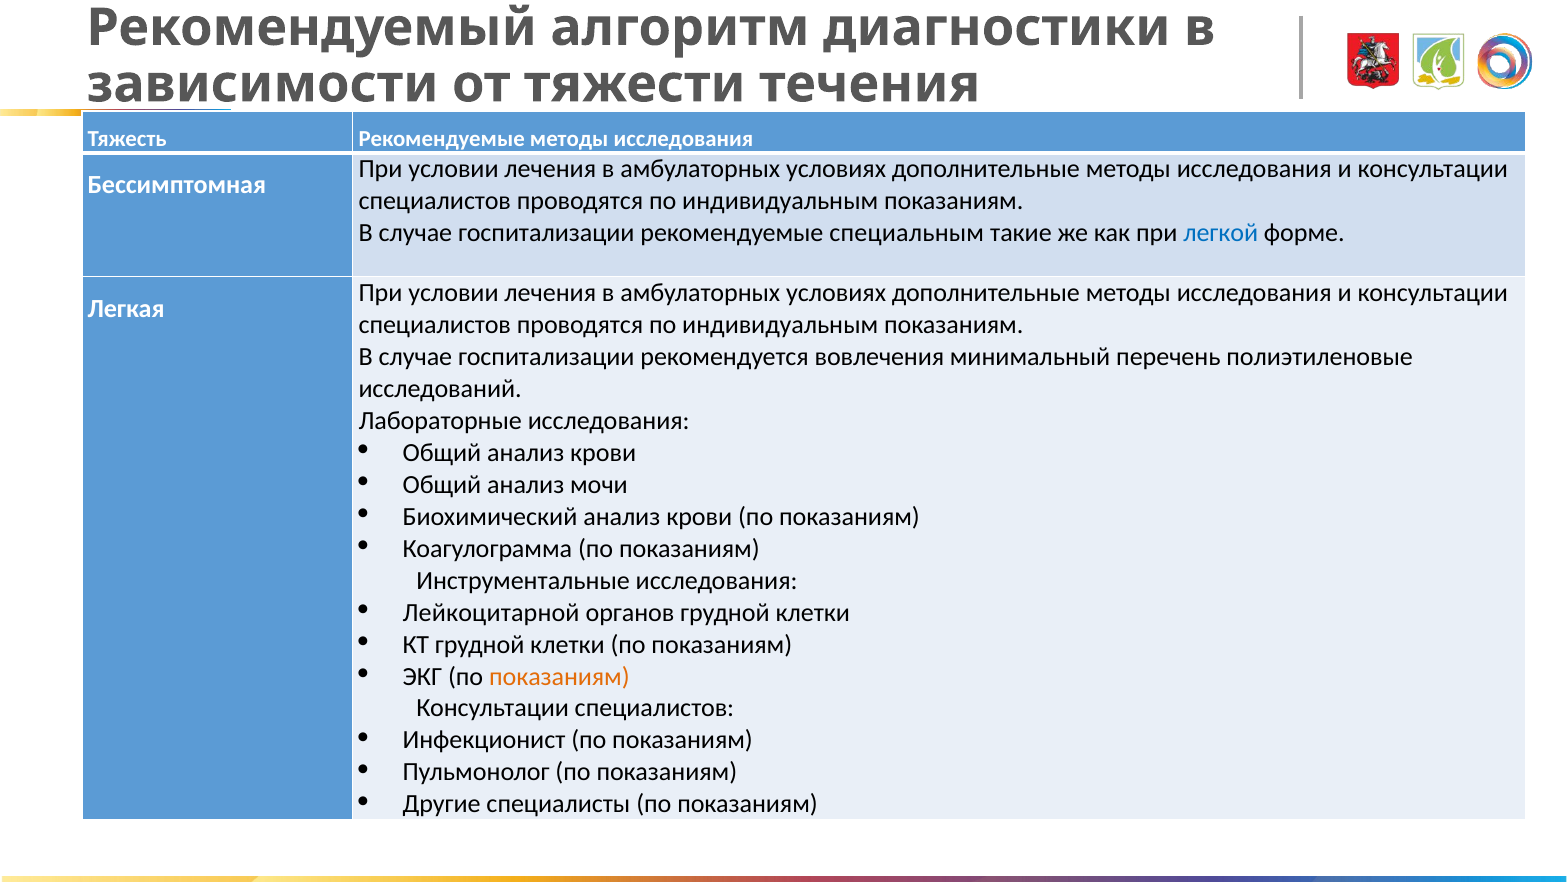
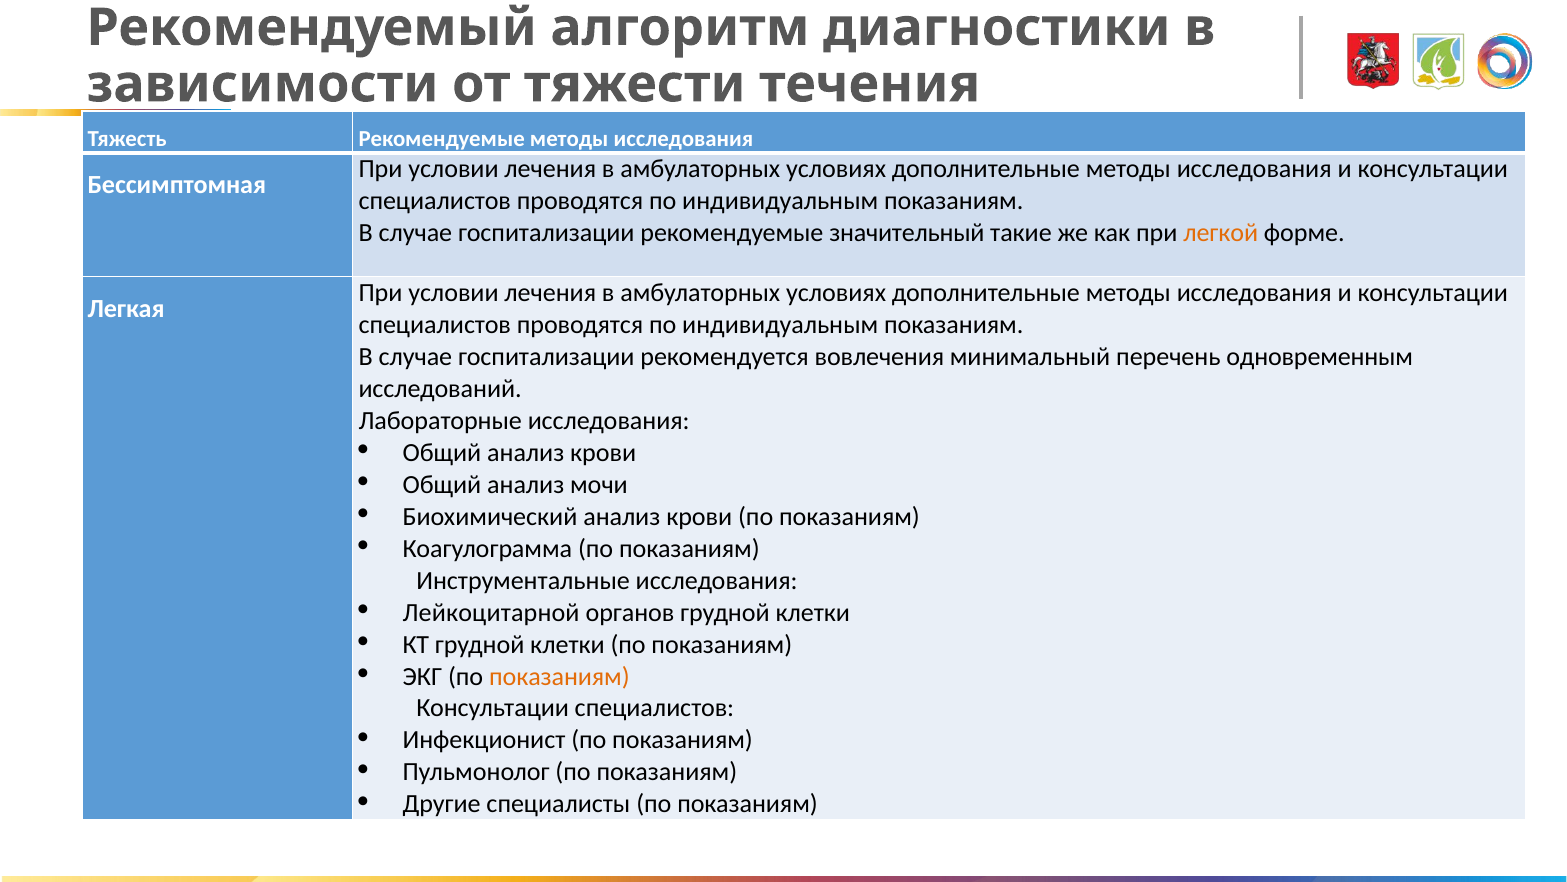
специальным: специальным -> значительный (907, 233)
легкой colour: blue -> orange (1221, 233)
полиэтиленовые: полиэтиленовые -> одновременным (1320, 357)
